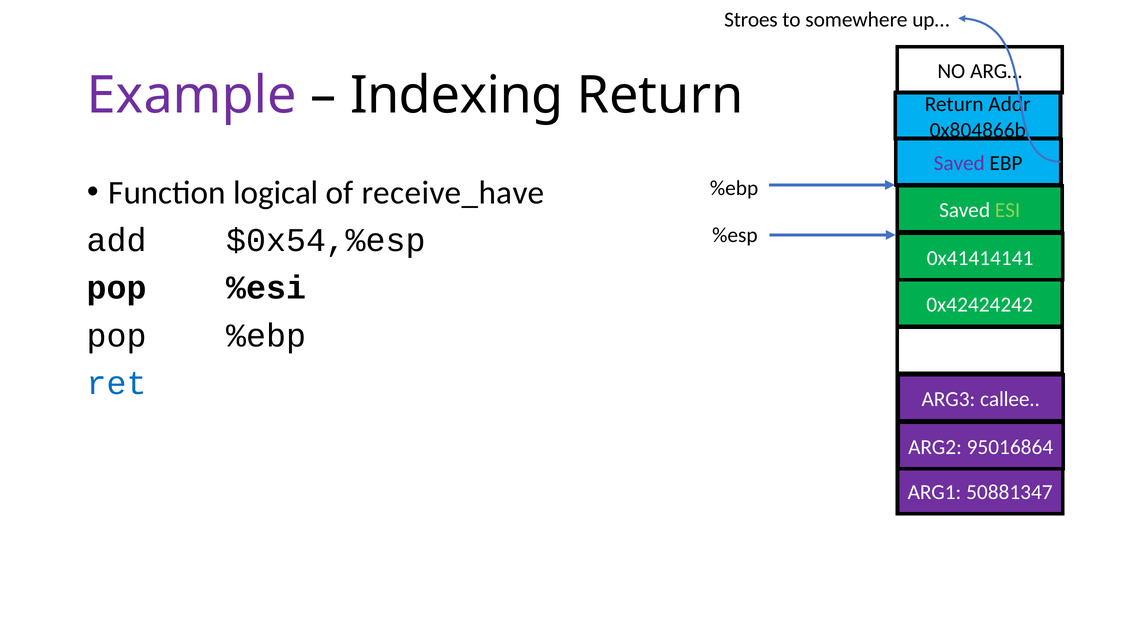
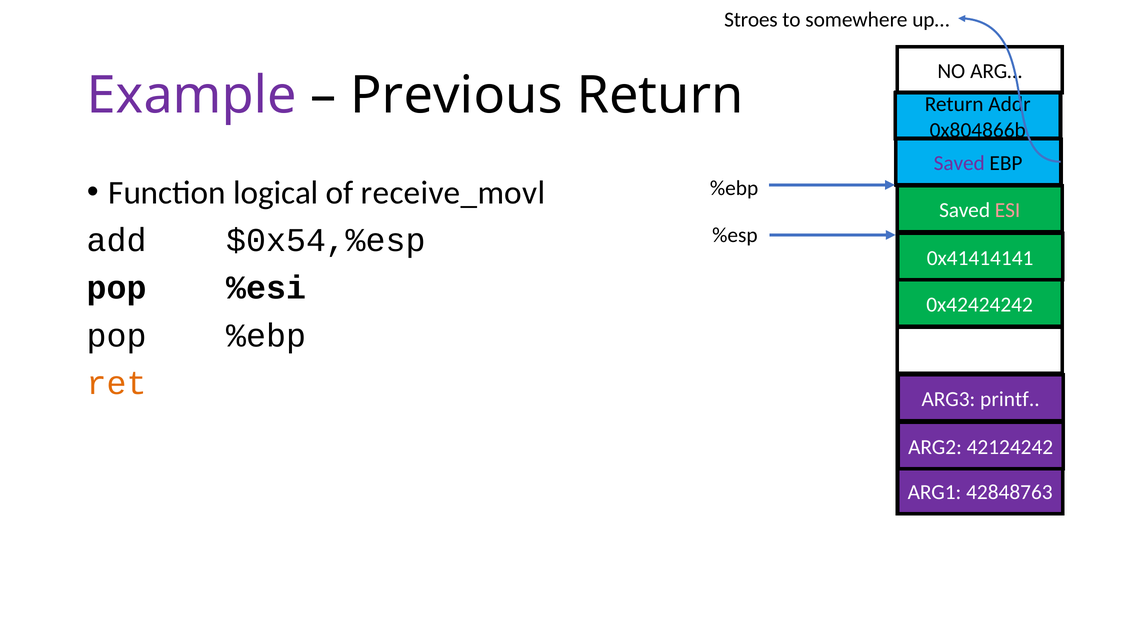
Indexing: Indexing -> Previous (456, 96)
receive_have: receive_have -> receive_movl (453, 193)
ESI colour: light green -> pink (1008, 210)
ret colour: blue -> orange (117, 384)
callee: callee -> printf (1010, 399)
95016864: 95016864 -> 42124242 (1010, 447)
50881347: 50881347 -> 42848763 (1009, 492)
